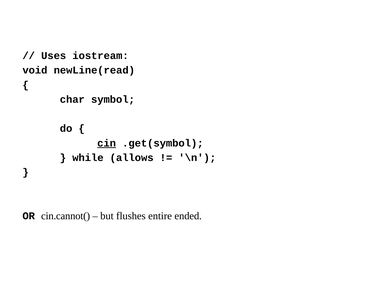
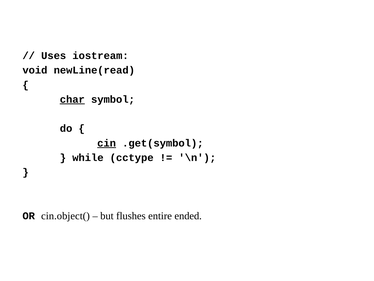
char underline: none -> present (72, 99)
allows: allows -> cctype (132, 157)
cin.cannot(: cin.cannot( -> cin.object( (65, 216)
